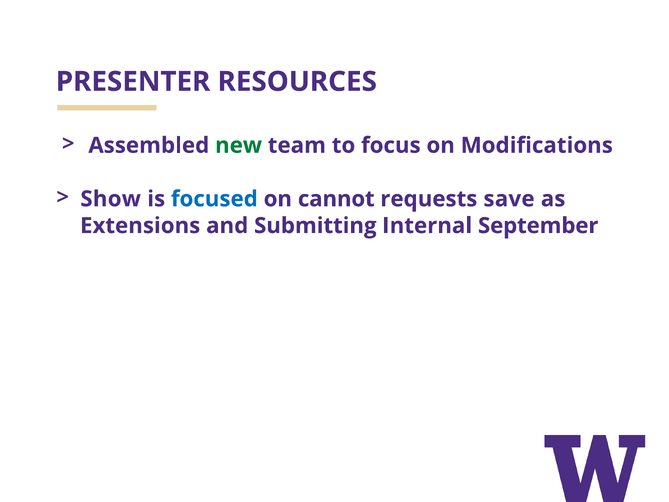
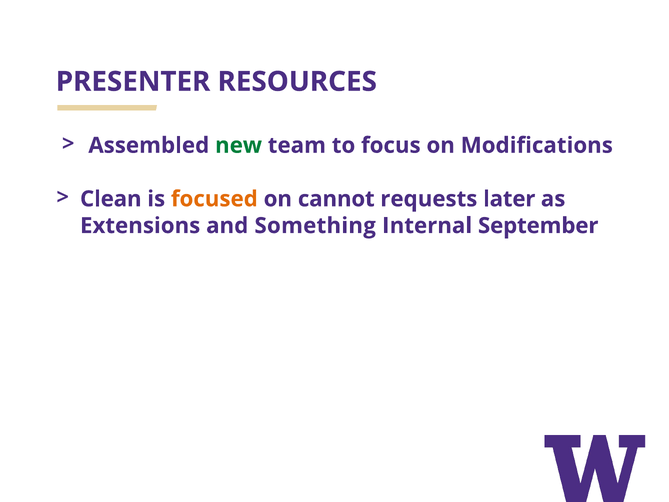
Show: Show -> Clean (111, 199)
focused colour: blue -> orange (214, 199)
save: save -> later (509, 199)
Submitting: Submitting -> Something (315, 226)
